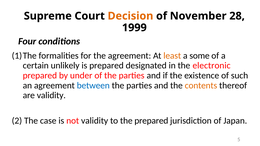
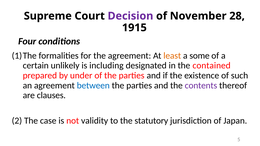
Decision colour: orange -> purple (130, 16)
1999: 1999 -> 1915 (134, 28)
is prepared: prepared -> including (106, 66)
electronic: electronic -> contained (212, 66)
contents colour: orange -> purple (201, 86)
are validity: validity -> clauses (51, 95)
the prepared: prepared -> statutory (151, 121)
